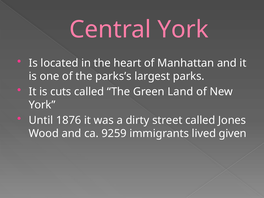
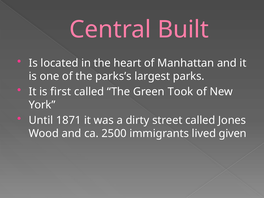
Central York: York -> Built (183, 30)
cuts: cuts -> first (61, 92)
Land: Land -> Took (180, 92)
1876: 1876 -> 1871 (69, 120)
9259: 9259 -> 2500 (114, 133)
